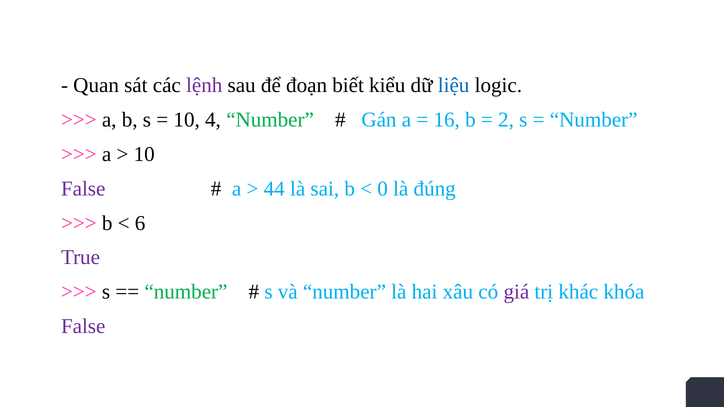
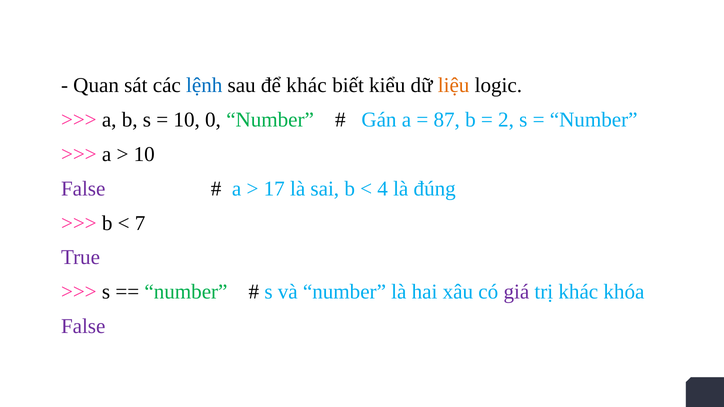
lệnh colour: purple -> blue (204, 86)
để đoạn: đoạn -> khác (306, 86)
liệu colour: blue -> orange (454, 86)
4: 4 -> 0 (213, 120)
16: 16 -> 87 (447, 120)
44: 44 -> 17 (274, 189)
0: 0 -> 4 (383, 189)
6: 6 -> 7 (140, 223)
